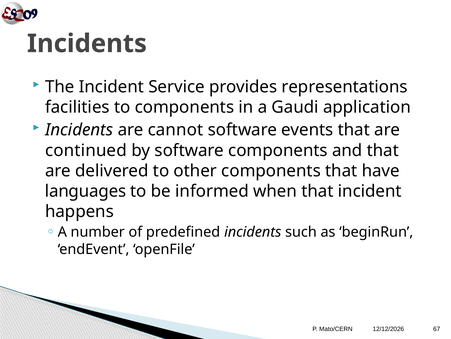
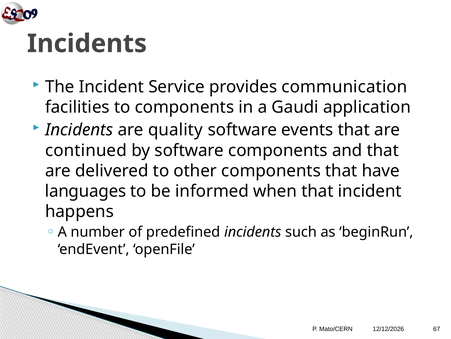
representations: representations -> communication (344, 87)
cannot: cannot -> quality (175, 130)
